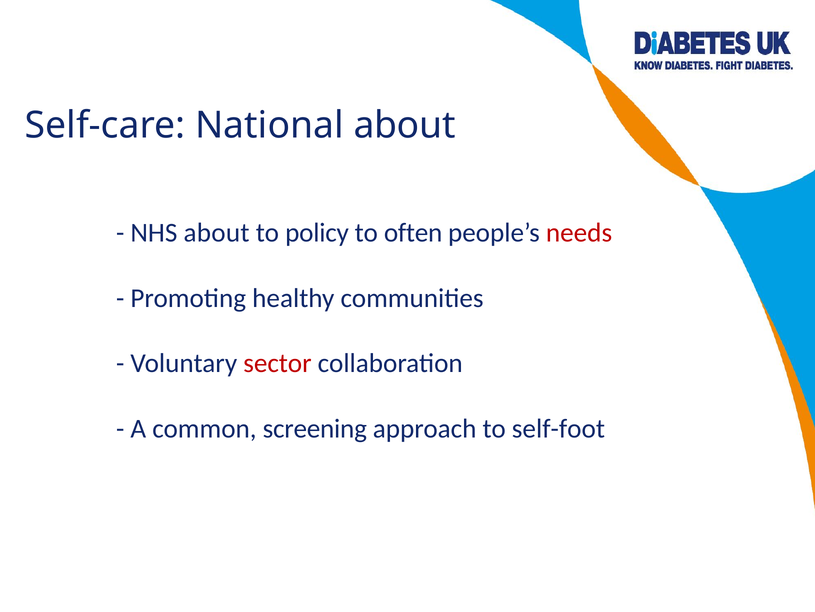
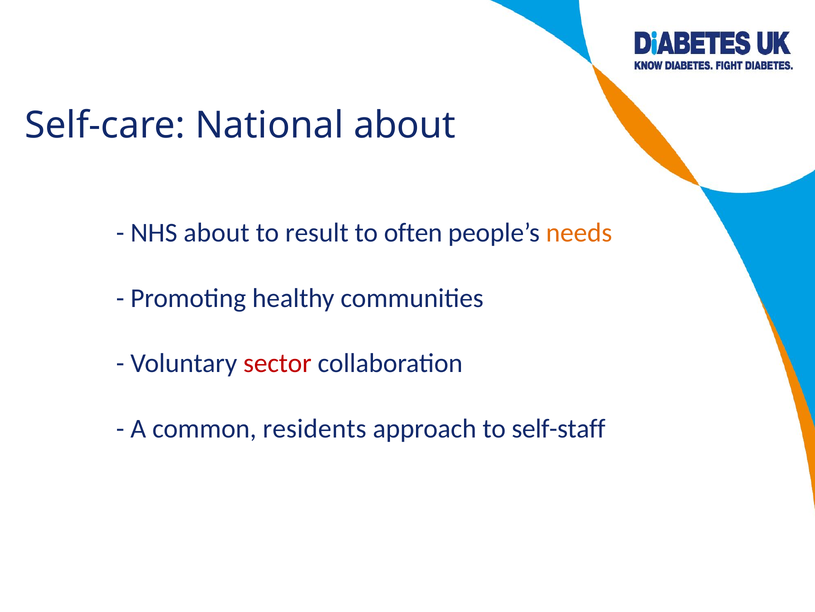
policy: policy -> result (317, 233)
needs colour: red -> orange (579, 233)
screening: screening -> residents (315, 428)
self-foot: self-foot -> self-staff (559, 428)
